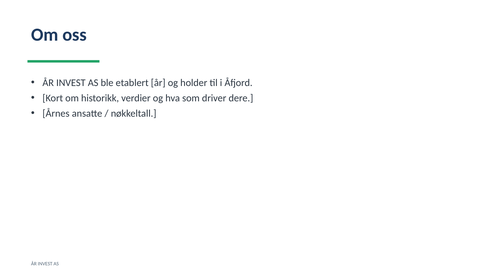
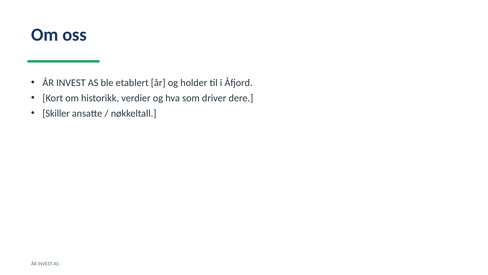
Årnes: Årnes -> Skiller (56, 113)
